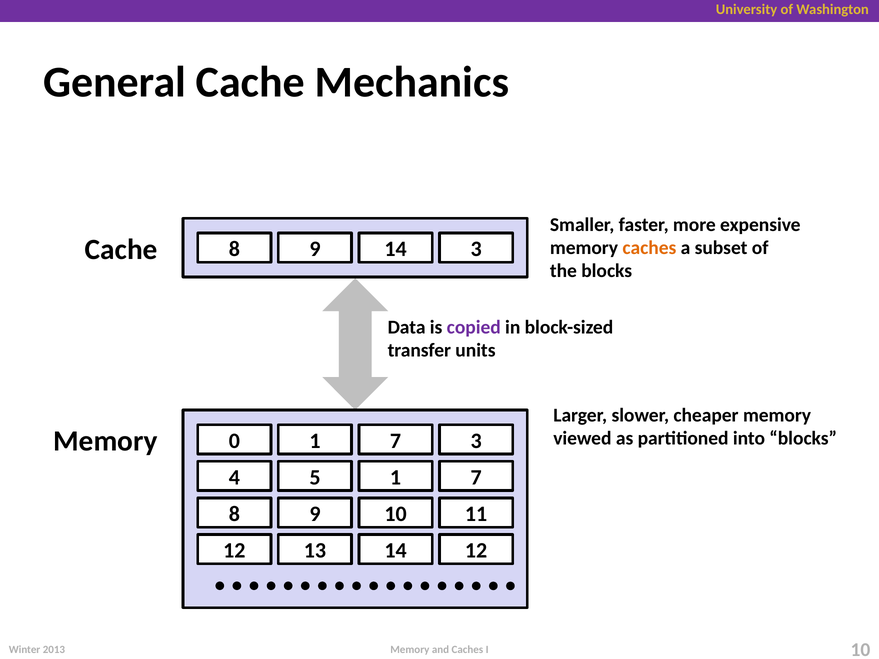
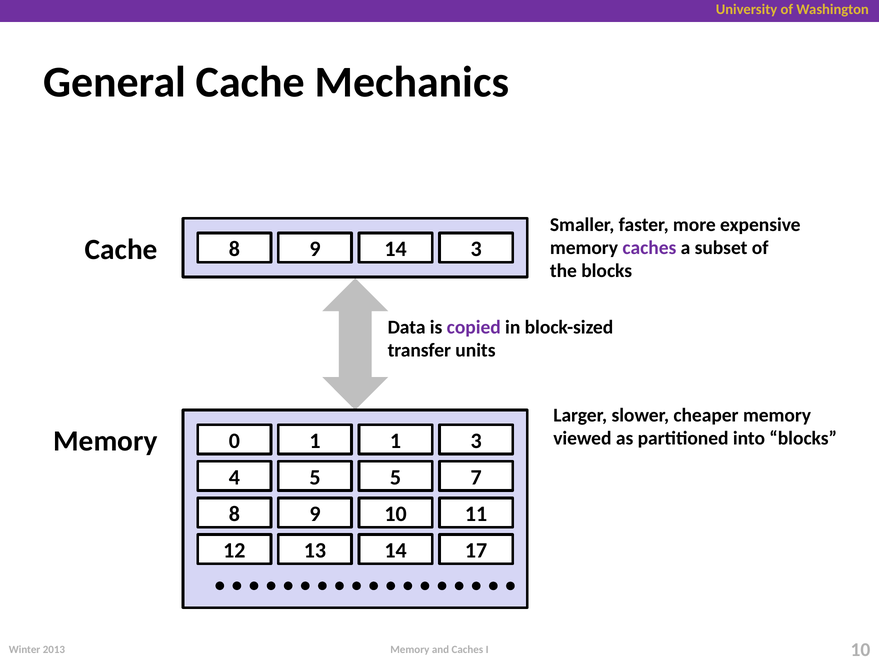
caches colour: orange -> purple (649, 248)
0 1 7: 7 -> 1 (396, 441)
5 1: 1 -> 5 (396, 478)
14 12: 12 -> 17 (476, 551)
